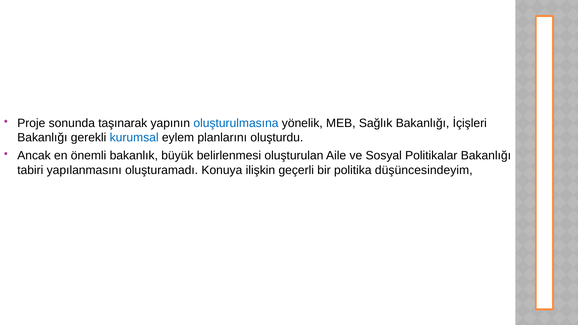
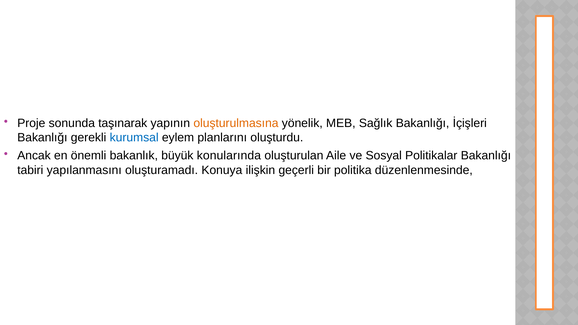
oluşturulmasına colour: blue -> orange (236, 123)
belirlenmesi: belirlenmesi -> konularında (229, 156)
düşüncesindeyim: düşüncesindeyim -> düzenlenmesinde (424, 170)
